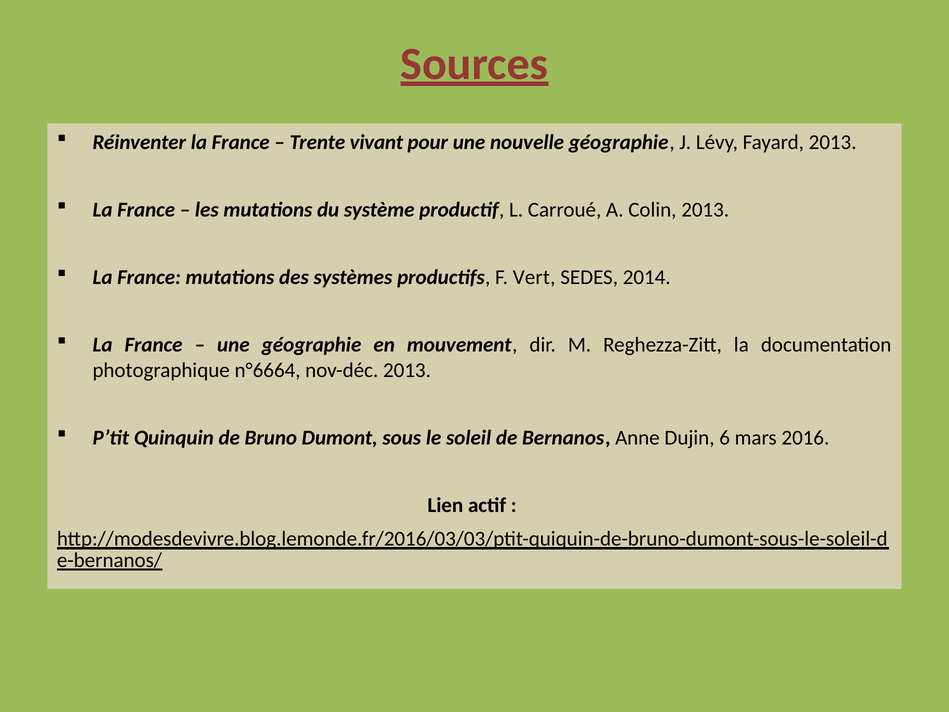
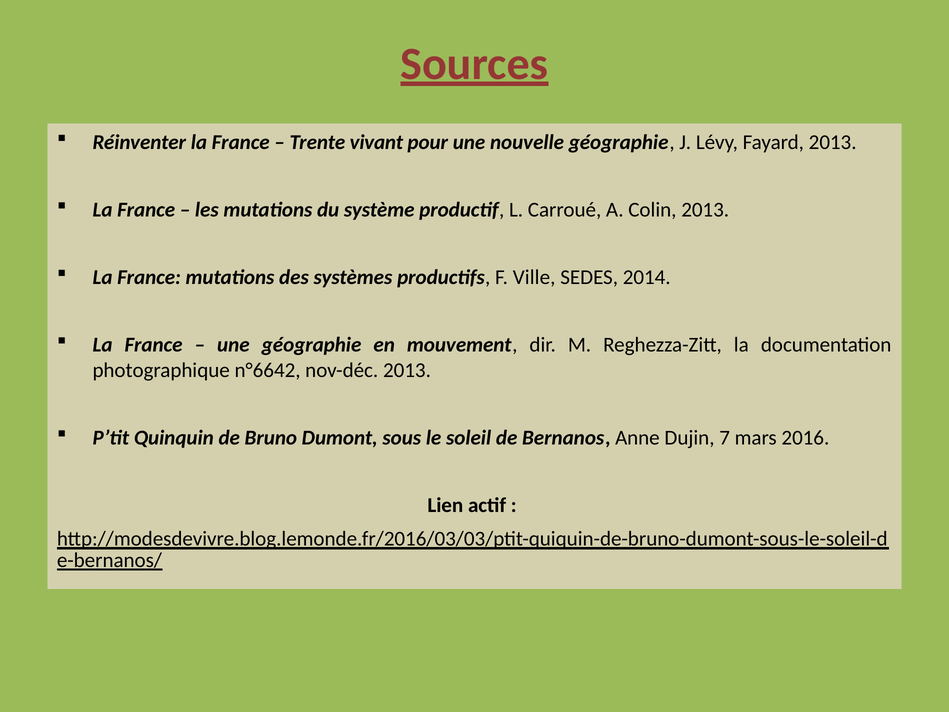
Vert: Vert -> Ville (534, 277)
n°6664: n°6664 -> n°6642 (268, 370)
6: 6 -> 7 (725, 438)
